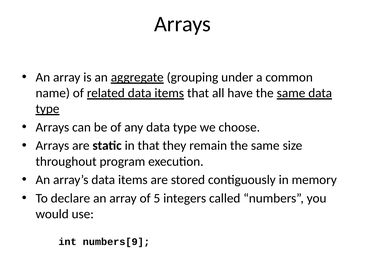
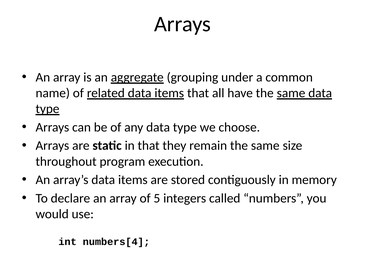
numbers[9: numbers[9 -> numbers[4 (116, 243)
